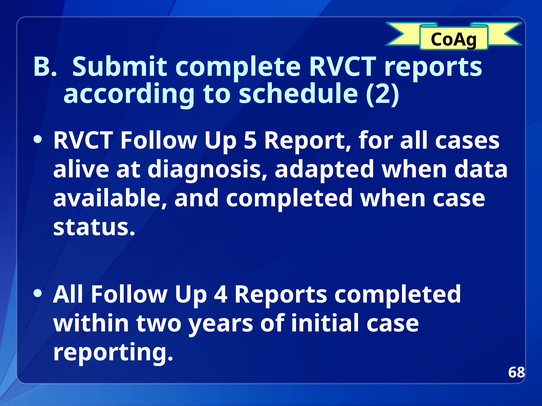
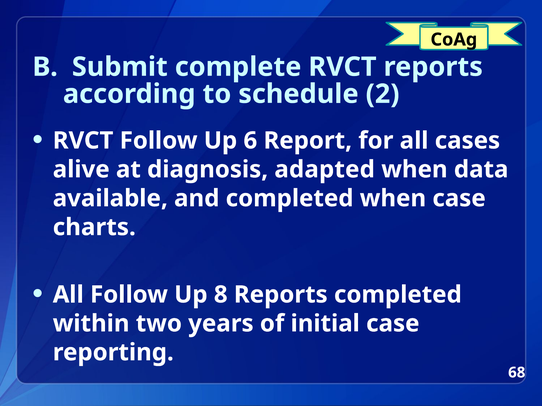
5: 5 -> 6 (250, 141)
status: status -> charts (94, 227)
4: 4 -> 8 (221, 295)
